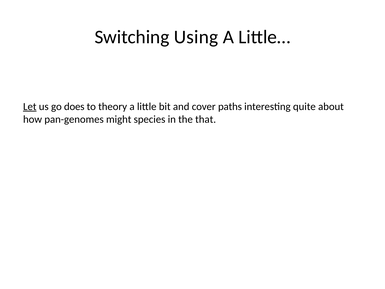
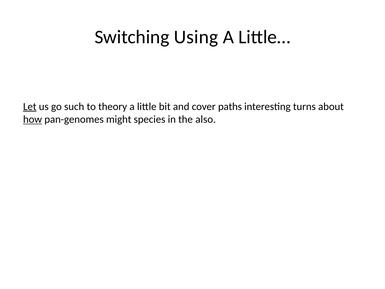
does: does -> such (74, 106)
quite: quite -> turns (304, 106)
how underline: none -> present (33, 119)
that: that -> also (206, 119)
